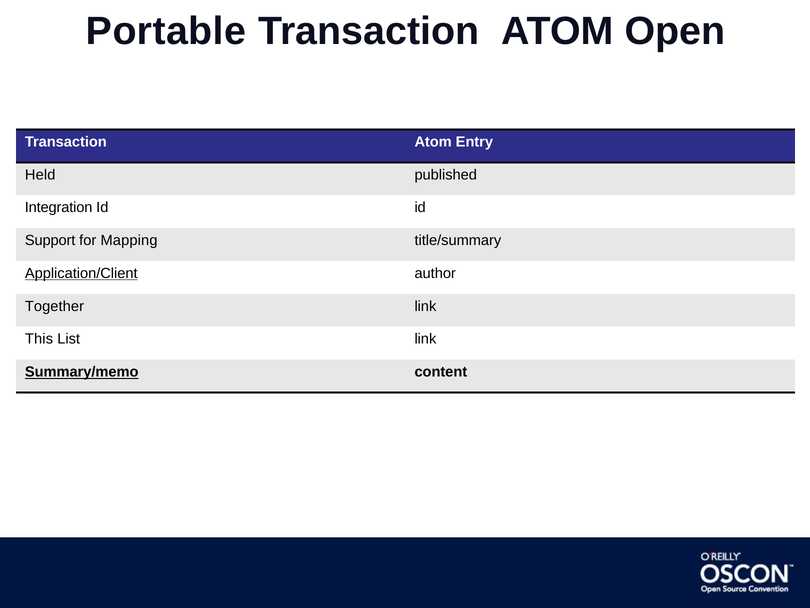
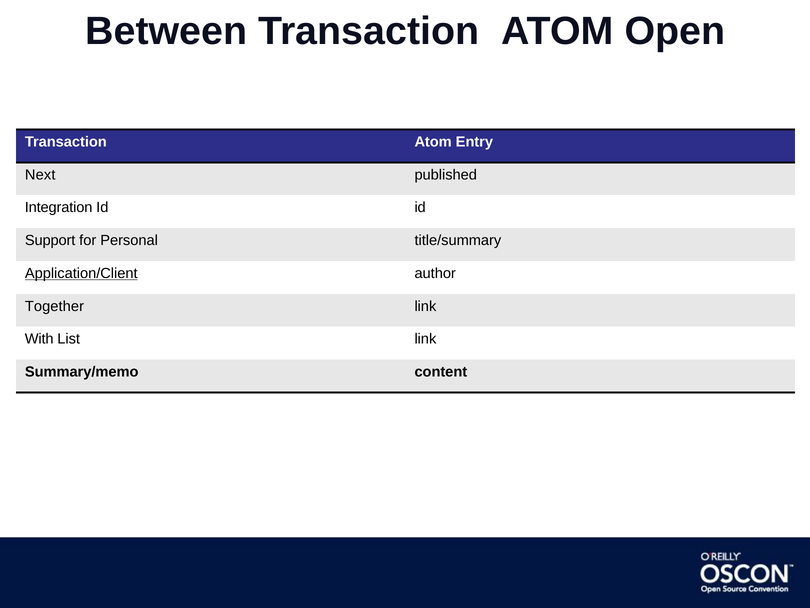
Portable: Portable -> Between (166, 31)
Held: Held -> Next (40, 175)
Mapping: Mapping -> Personal (129, 240)
This: This -> With (39, 339)
Summary/memo underline: present -> none (82, 372)
